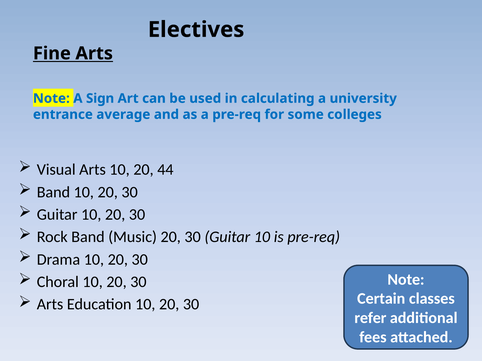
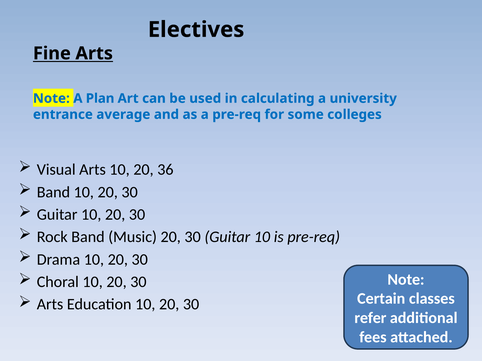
Sign: Sign -> Plan (100, 99)
44: 44 -> 36 (165, 170)
